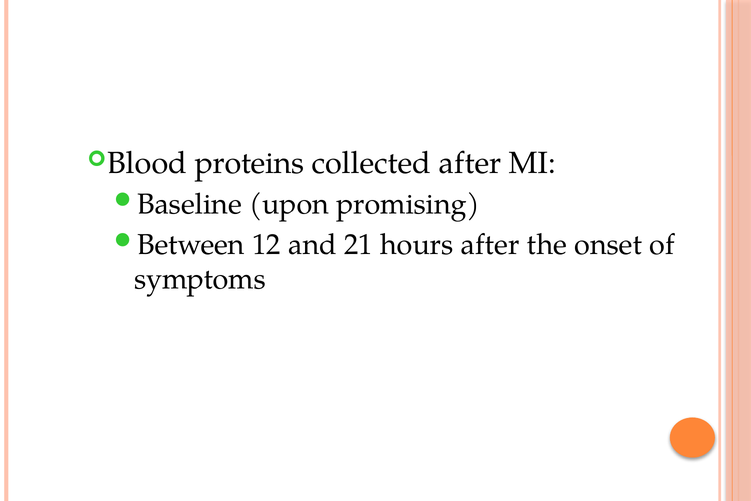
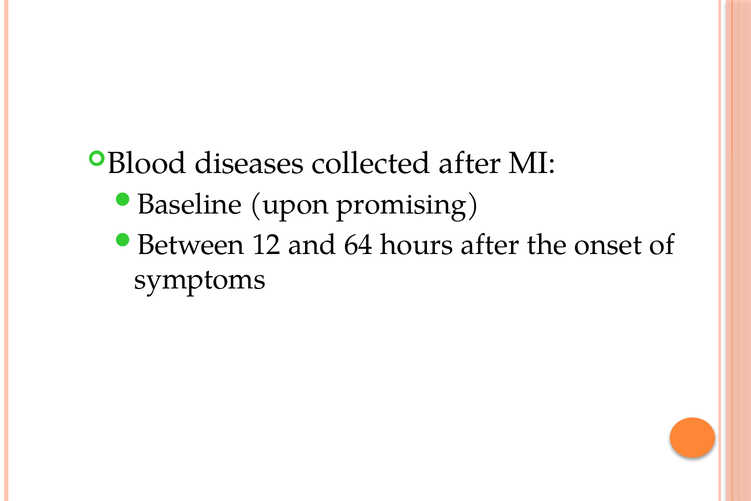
proteins: proteins -> diseases (249, 163)
21: 21 -> 64 (358, 244)
